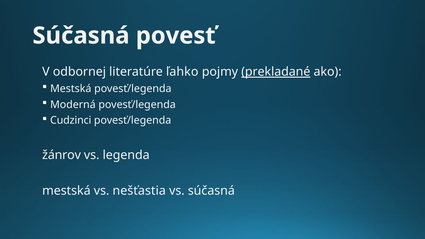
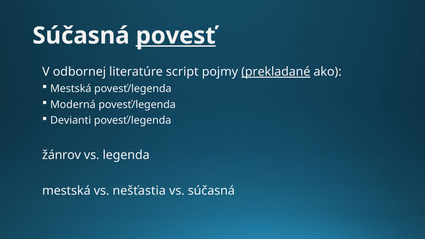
povesť underline: none -> present (176, 36)
ľahko: ľahko -> script (182, 72)
Cudzinci: Cudzinci -> Devianti (71, 121)
